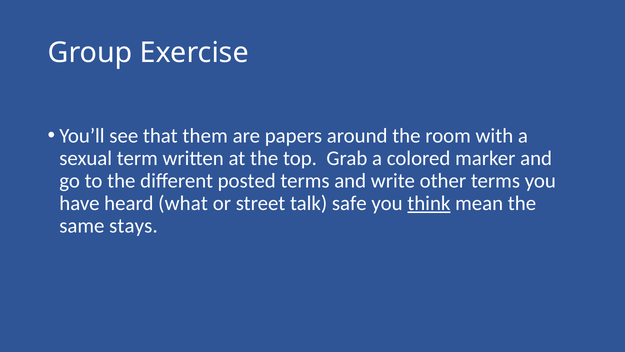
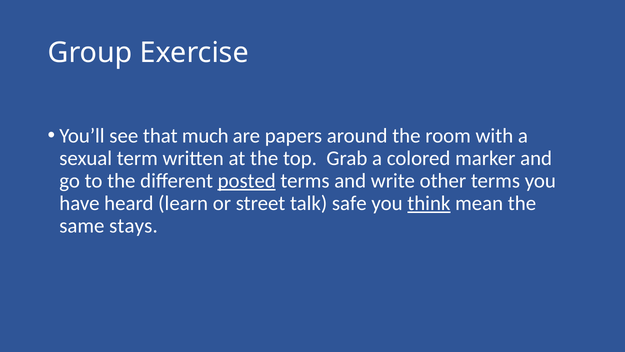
them: them -> much (205, 135)
posted underline: none -> present (247, 180)
what: what -> learn (183, 203)
